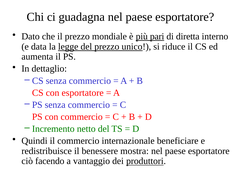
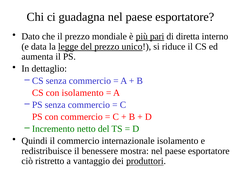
con esportatore: esportatore -> isolamento (83, 93)
internazionale beneficiare: beneficiare -> isolamento (178, 141)
facendo: facendo -> ristretto (50, 161)
